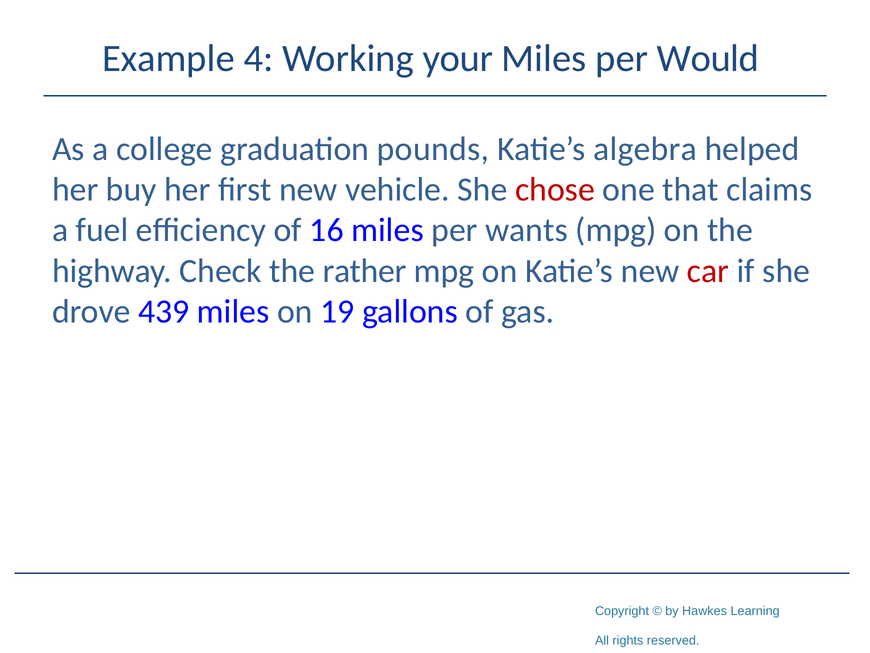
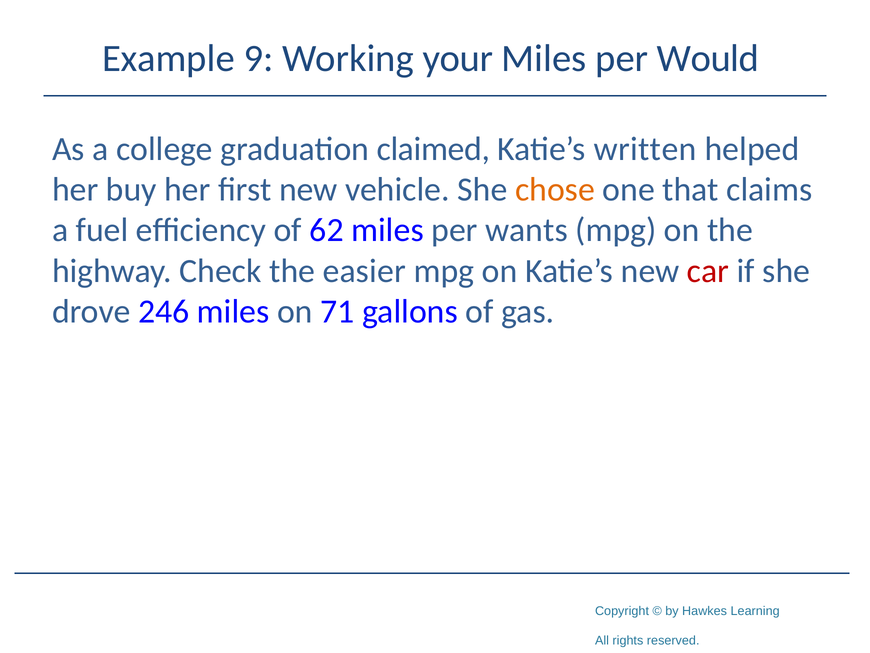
4: 4 -> 9 (259, 58)
pounds: pounds -> claimed (433, 149)
algebra: algebra -> written (645, 149)
chose colour: red -> orange (555, 189)
16: 16 -> 62 (327, 230)
rather: rather -> easier (364, 271)
439: 439 -> 246 (164, 311)
19: 19 -> 71 (337, 311)
